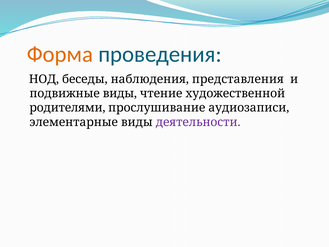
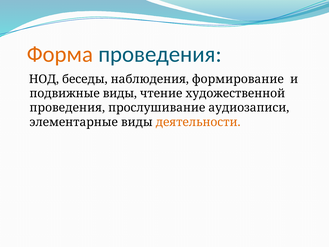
представления: представления -> формирование (238, 79)
родителями: родителями -> проведения (67, 108)
деятельности colour: purple -> orange (198, 122)
